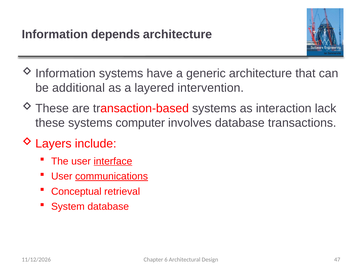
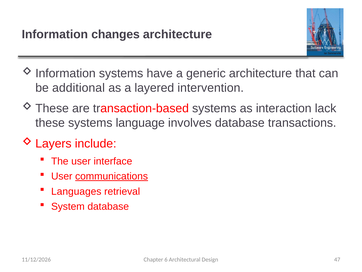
depends: depends -> changes (116, 34)
computer: computer -> language (140, 123)
interface underline: present -> none (113, 161)
Conceptual: Conceptual -> Languages (76, 191)
